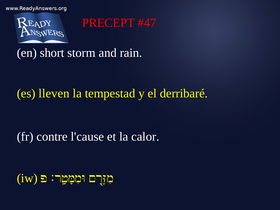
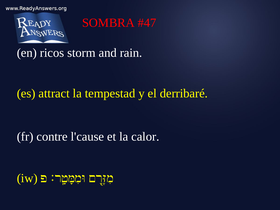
PRECEPT: PRECEPT -> SOMBRA (108, 23)
short: short -> ricos (52, 53)
lleven: lleven -> attract (54, 93)
